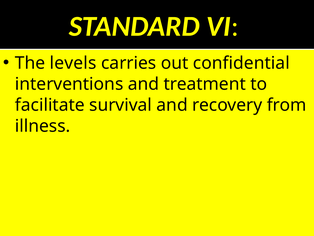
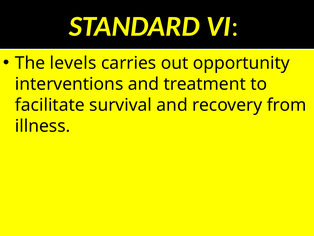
confidential: confidential -> opportunity (241, 63)
